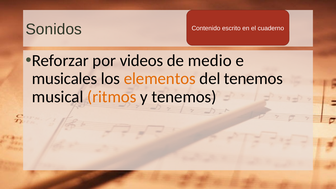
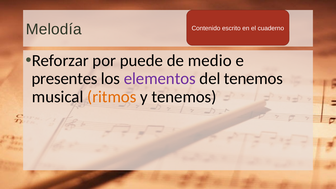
Sonidos: Sonidos -> Melodía (54, 29)
videos: videos -> puede (141, 61)
musicales: musicales -> presentes (65, 79)
elementos colour: orange -> purple (160, 79)
